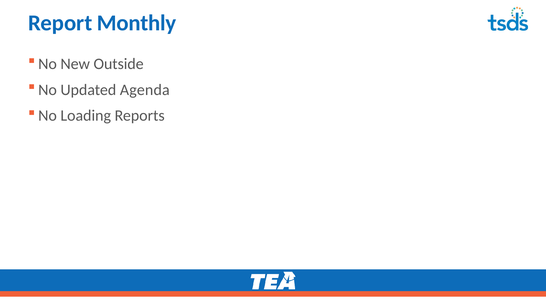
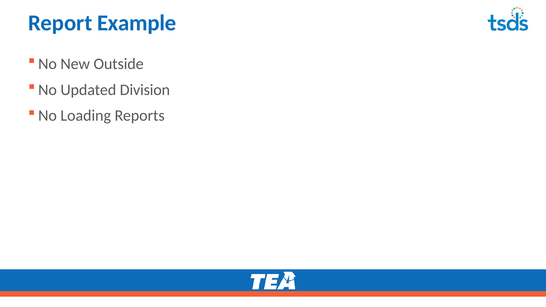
Monthly: Monthly -> Example (137, 23)
Agenda: Agenda -> Division (145, 90)
